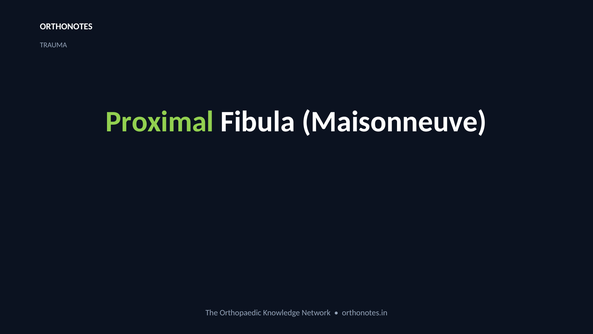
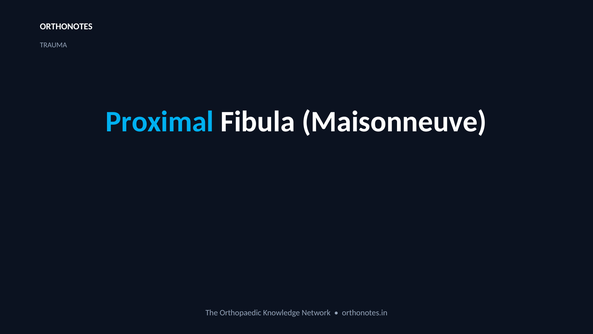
Proximal colour: light green -> light blue (160, 122)
